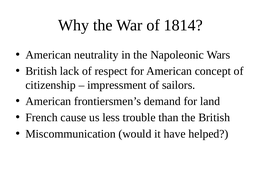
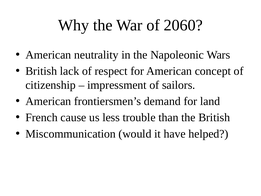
1814: 1814 -> 2060 (183, 25)
